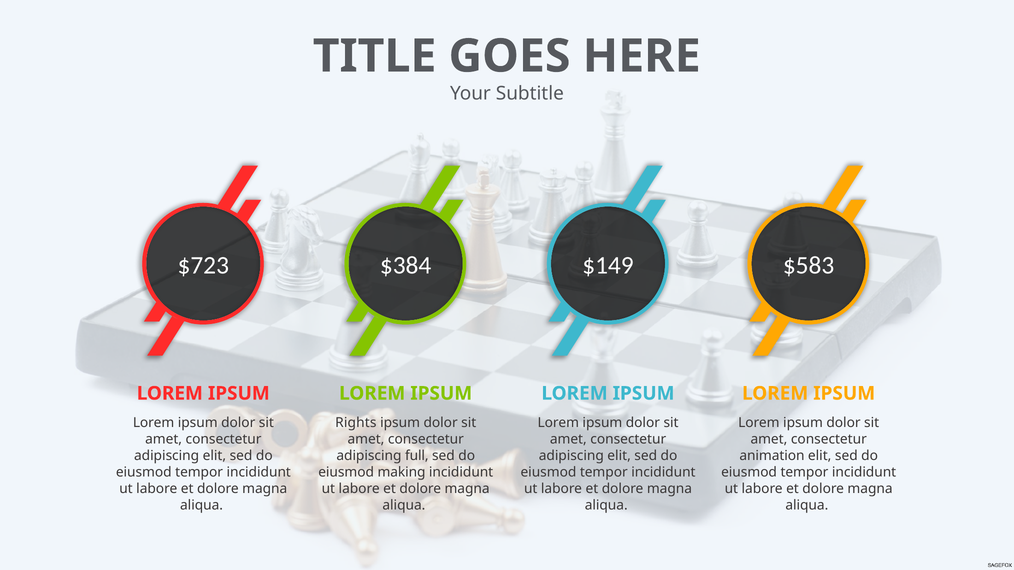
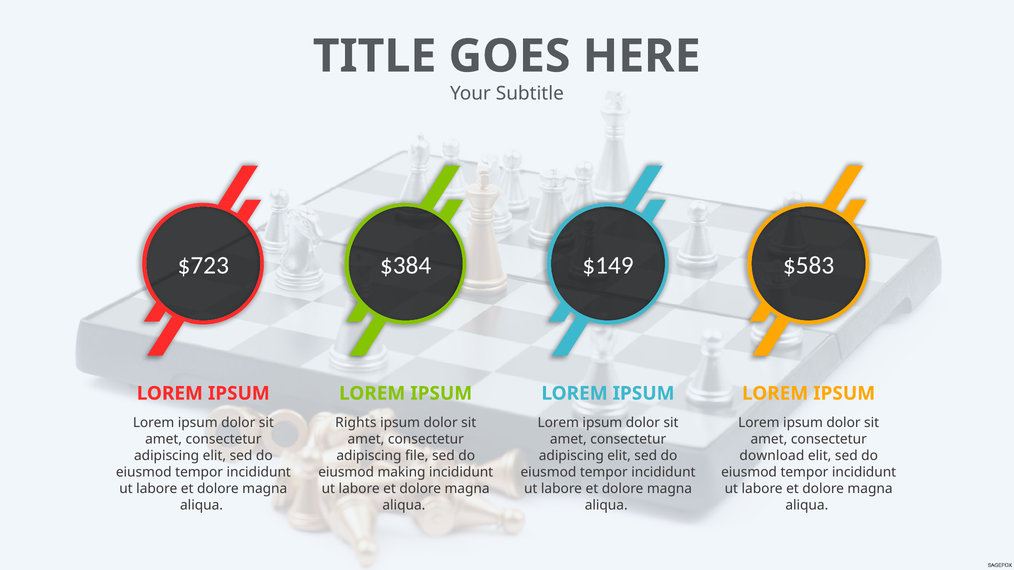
full: full -> file (417, 456)
animation: animation -> download (772, 456)
